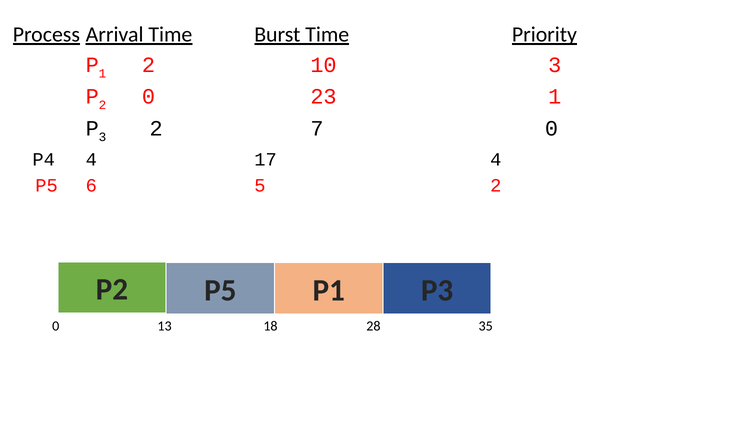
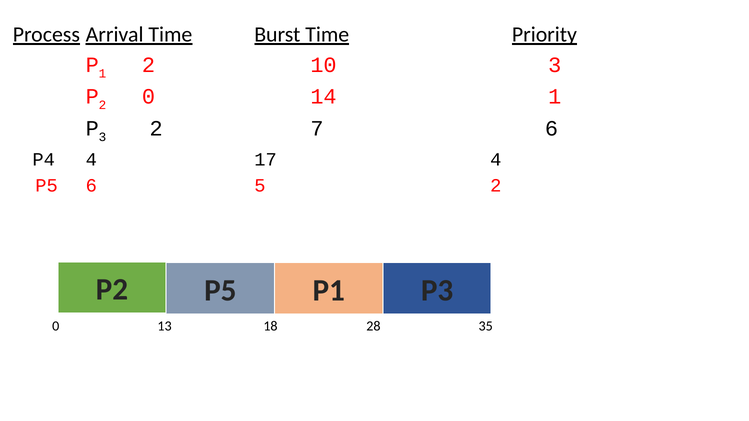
23: 23 -> 14 (324, 97)
7 0: 0 -> 6 (552, 129)
